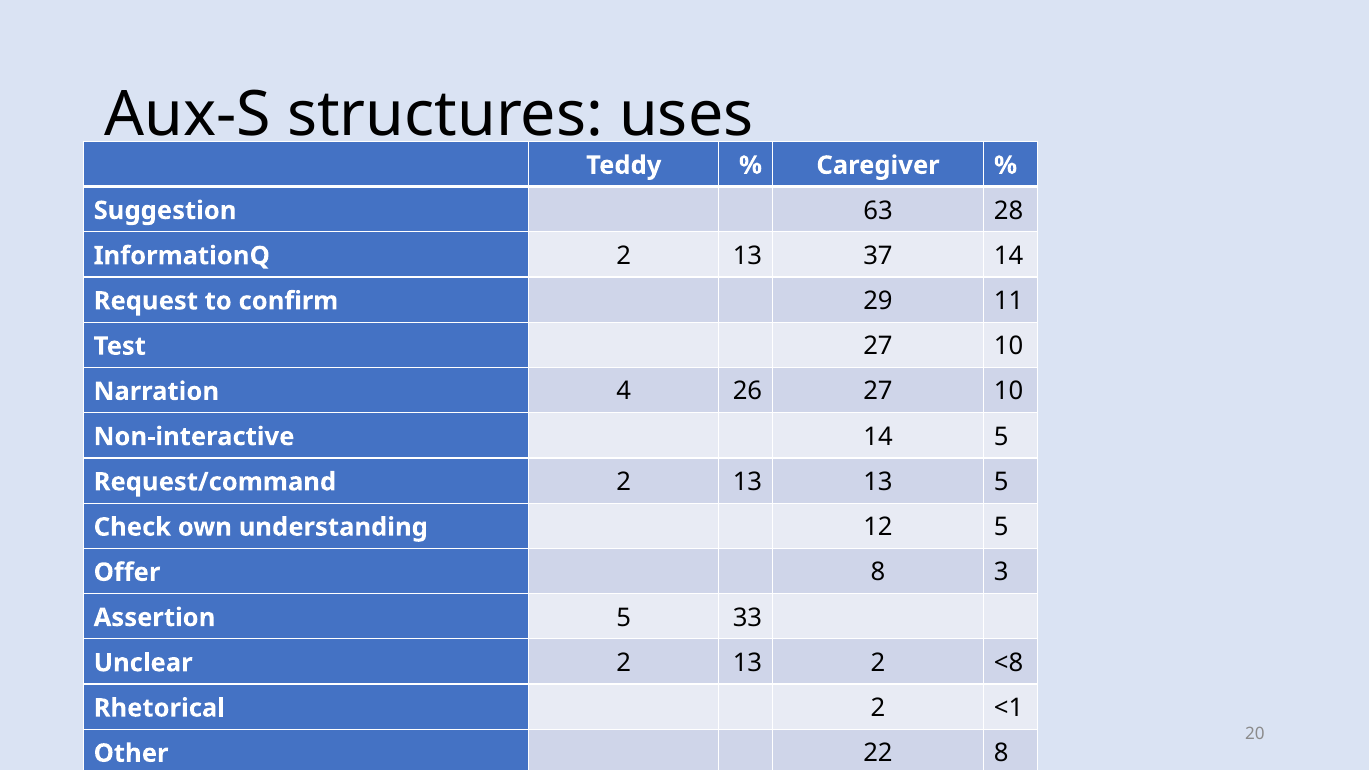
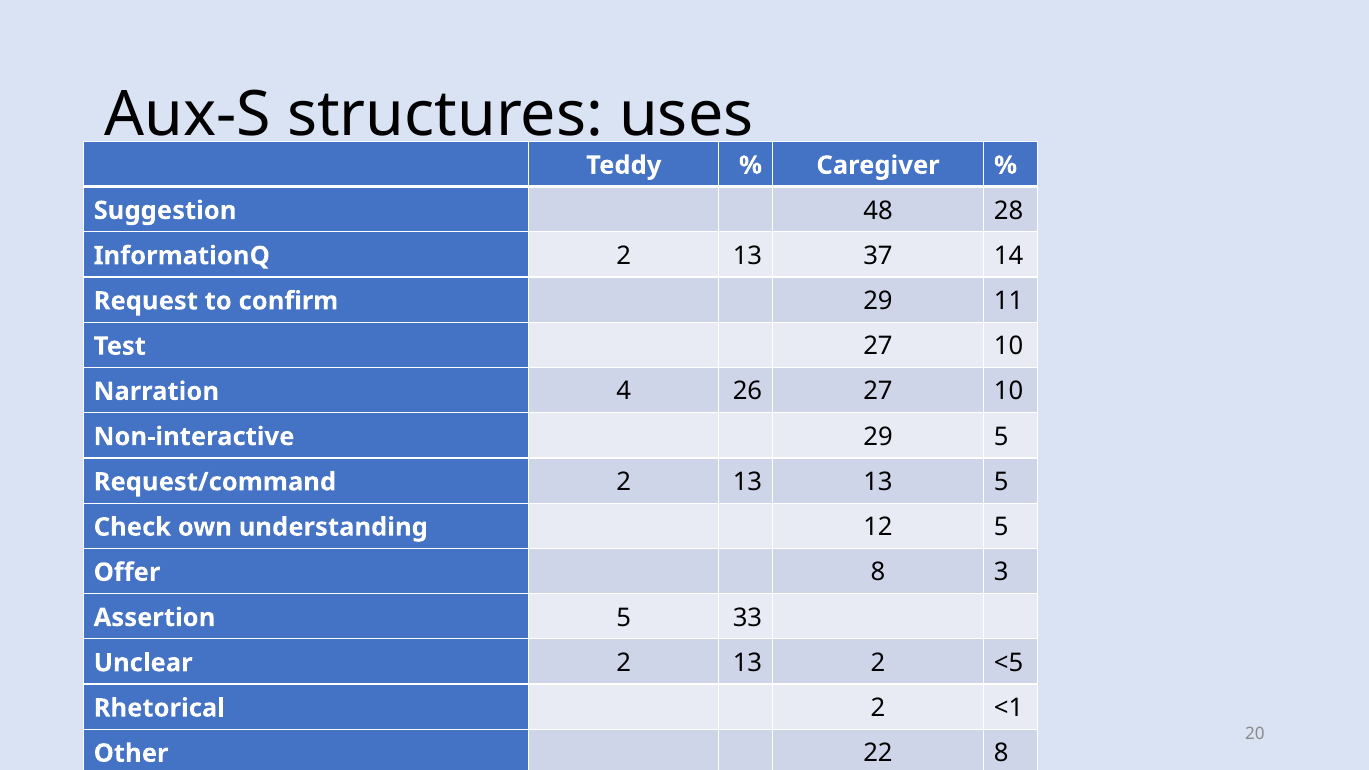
63: 63 -> 48 (878, 211)
Non-interactive 14: 14 -> 29 (878, 437)
<8: <8 -> <5 (1009, 663)
